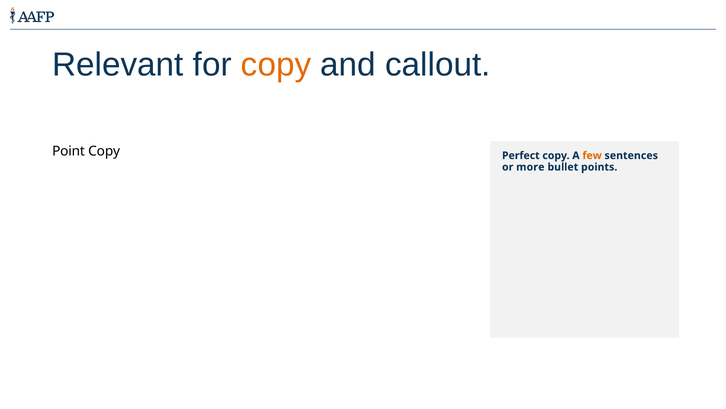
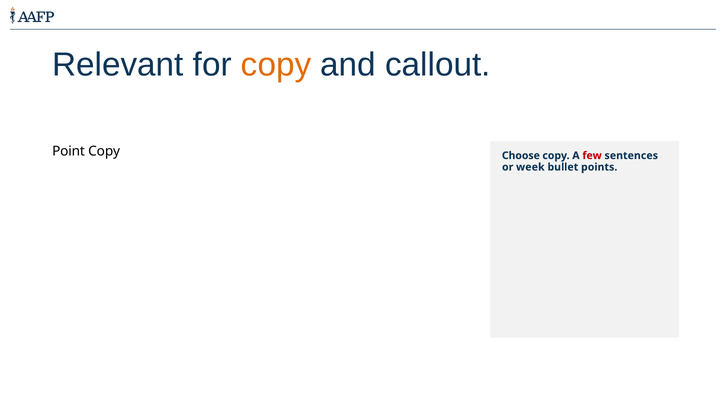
Perfect: Perfect -> Choose (521, 155)
few colour: orange -> red (592, 155)
more: more -> week (530, 167)
